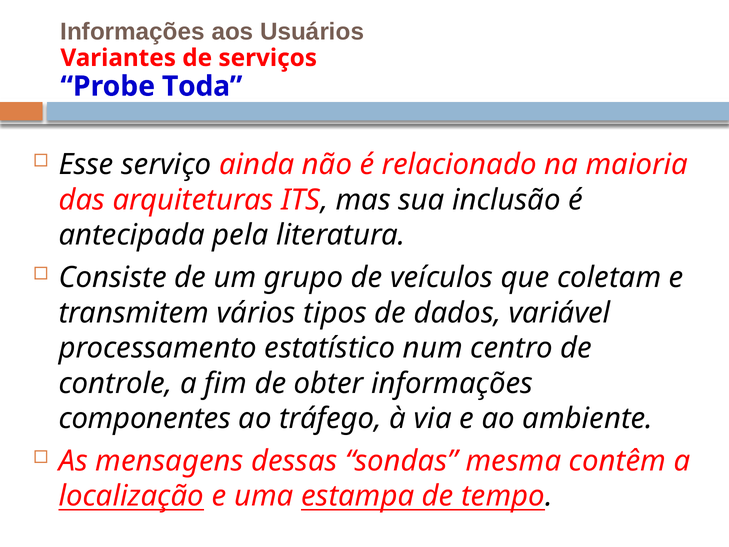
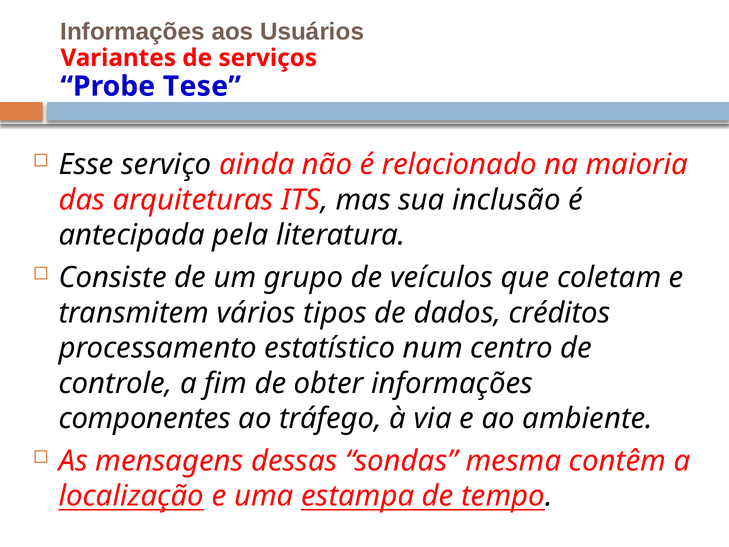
Toda: Toda -> Tese (202, 86)
variável: variável -> créditos (560, 313)
